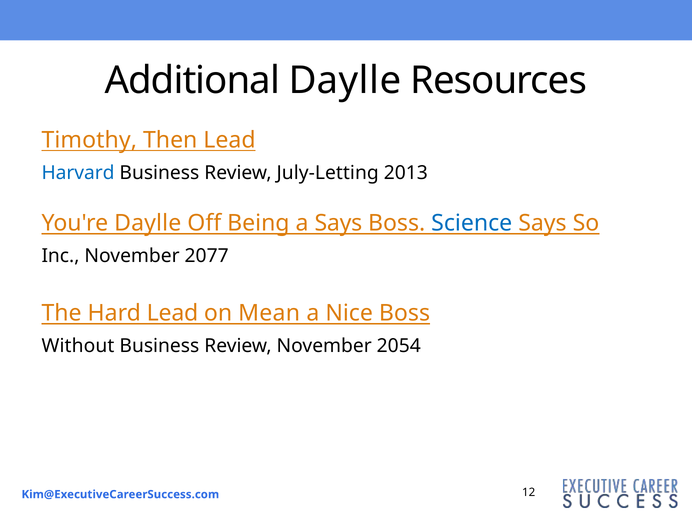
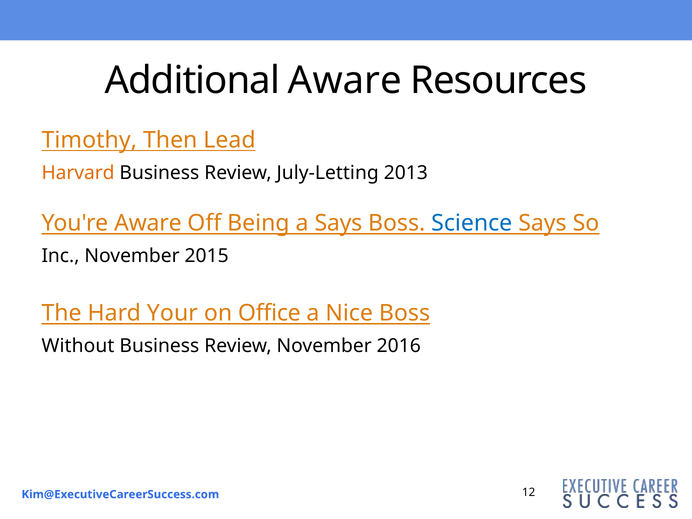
Additional Daylle: Daylle -> Aware (345, 81)
Harvard colour: blue -> orange (78, 173)
You're Daylle: Daylle -> Aware (148, 223)
2077: 2077 -> 2015 (207, 256)
Hard Lead: Lead -> Your (172, 313)
Mean: Mean -> Office (269, 313)
2054: 2054 -> 2016 (399, 346)
